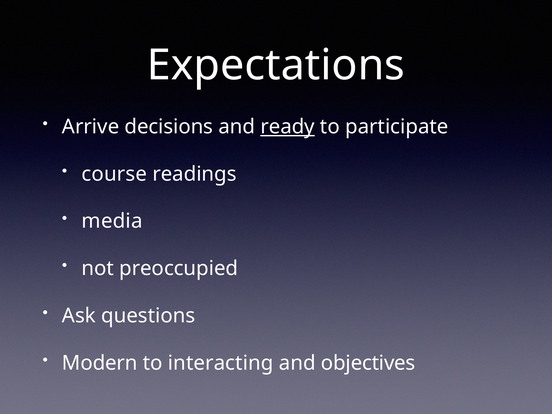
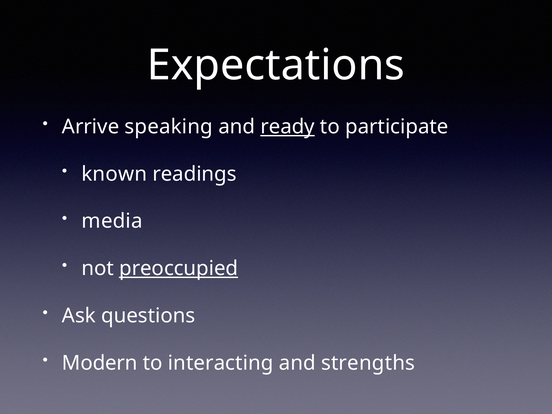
decisions: decisions -> speaking (169, 127)
course: course -> known (114, 174)
preoccupied underline: none -> present (179, 268)
objectives: objectives -> strengths (368, 363)
